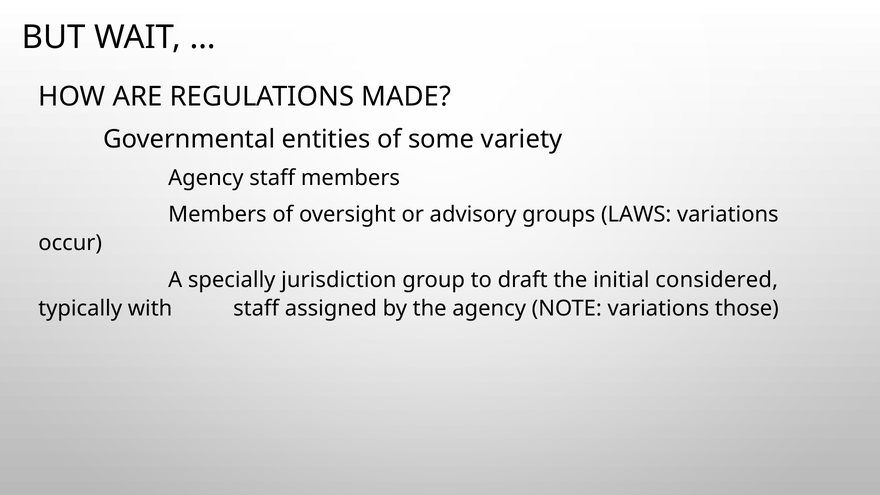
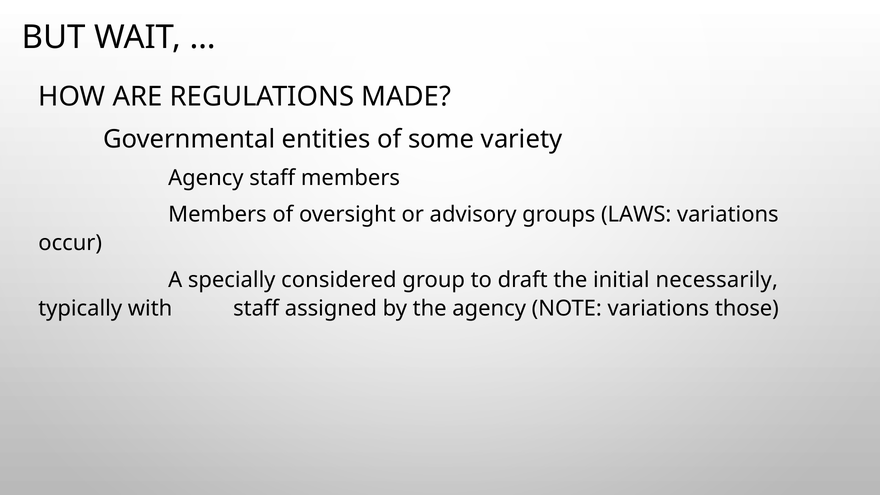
jurisdiction: jurisdiction -> considered (339, 280)
considered: considered -> necessarily (717, 280)
